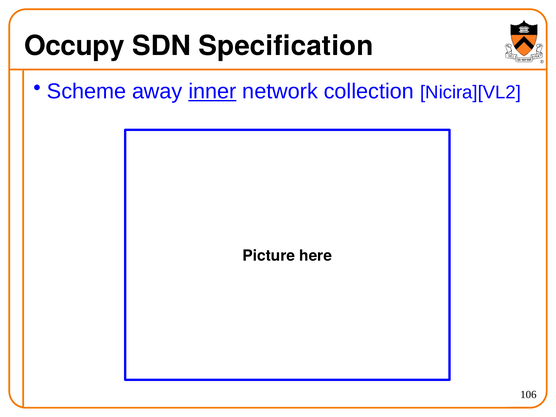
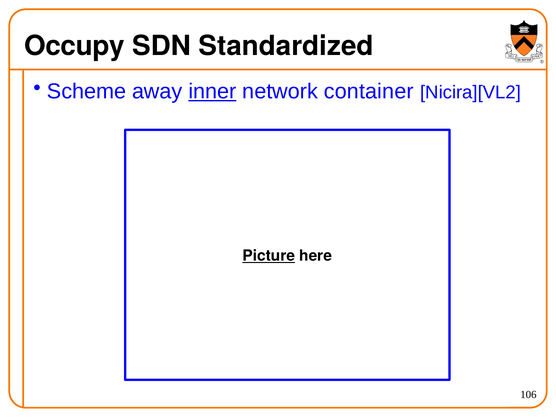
Specification: Specification -> Standardized (286, 46)
collection: collection -> container (369, 91)
Picture underline: none -> present (269, 256)
